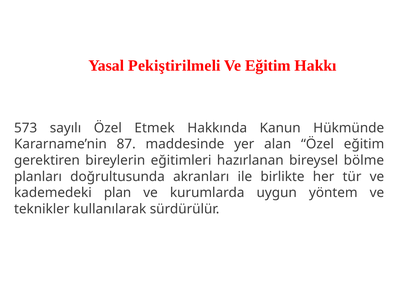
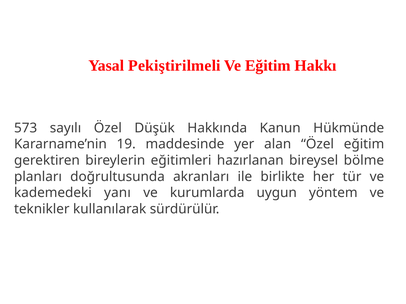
Etmek: Etmek -> Düşük (155, 128)
87: 87 -> 19 (126, 144)
plan: plan -> yanı (117, 193)
